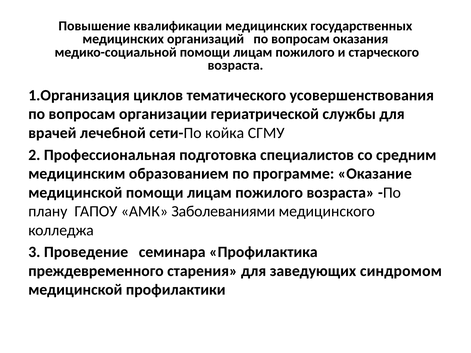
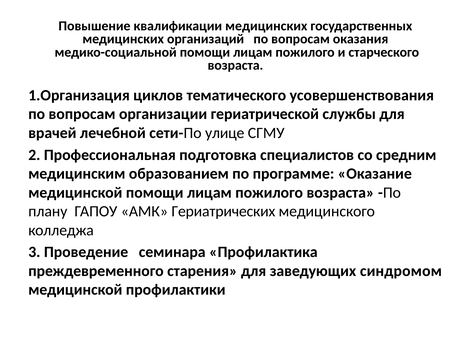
койка: койка -> улице (225, 133)
Заболеваниями: Заболеваниями -> Гериатрических (223, 211)
